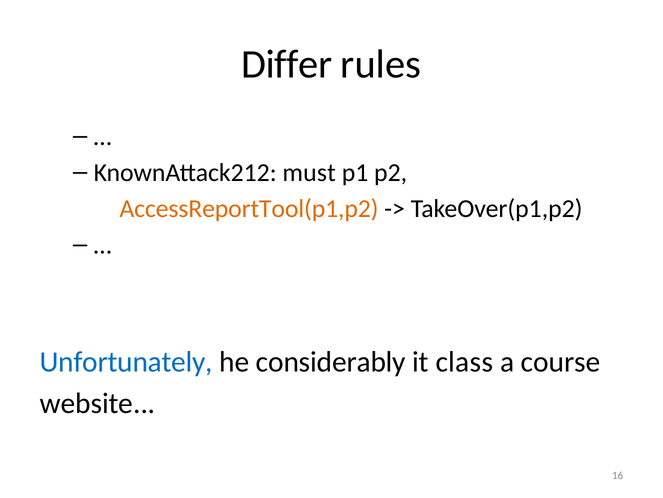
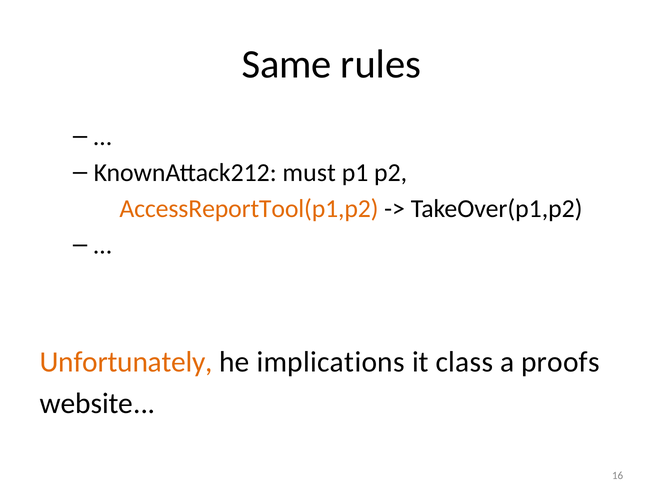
Differ: Differ -> Same (287, 64)
Unfortunately colour: blue -> orange (126, 361)
considerably: considerably -> implications (331, 361)
course: course -> proofs (560, 361)
